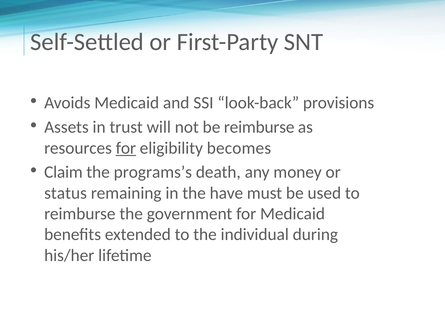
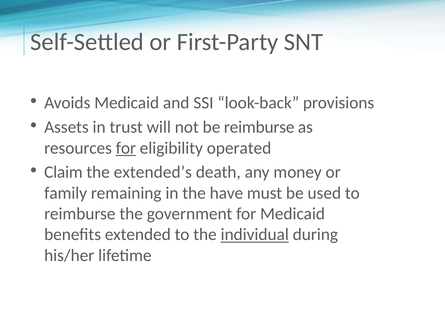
becomes: becomes -> operated (239, 148)
programs’s: programs’s -> extended’s (153, 172)
status: status -> family (66, 193)
individual underline: none -> present (255, 234)
